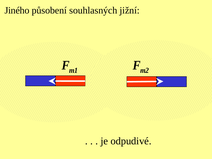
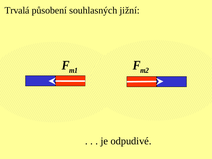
Jiného: Jiného -> Trvalá (17, 10)
